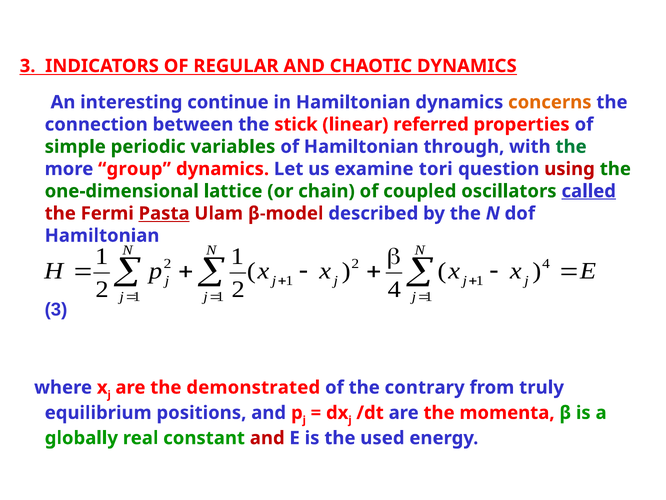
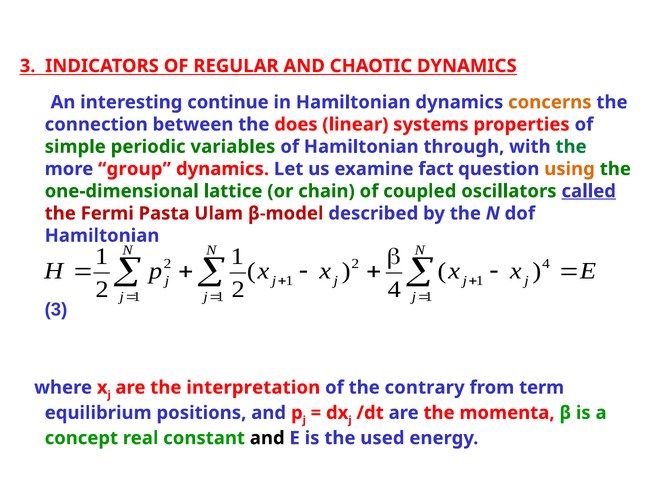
stick: stick -> does (296, 124)
referred: referred -> systems (431, 124)
tori: tori -> fact (436, 169)
using colour: red -> orange (570, 169)
Pasta underline: present -> none (164, 213)
demonstrated: demonstrated -> interpretation (253, 387)
truly: truly -> term (542, 387)
globally: globally -> concept (81, 438)
and colour: red -> black (267, 438)
